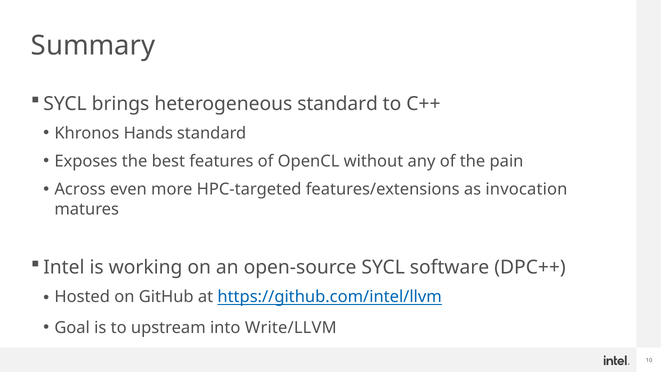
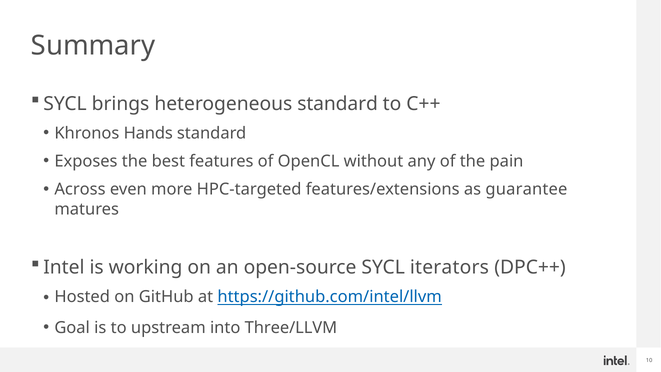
invocation: invocation -> guarantee (526, 189)
software: software -> iterators (449, 267)
Write/LLVM: Write/LLVM -> Three/LLVM (291, 328)
